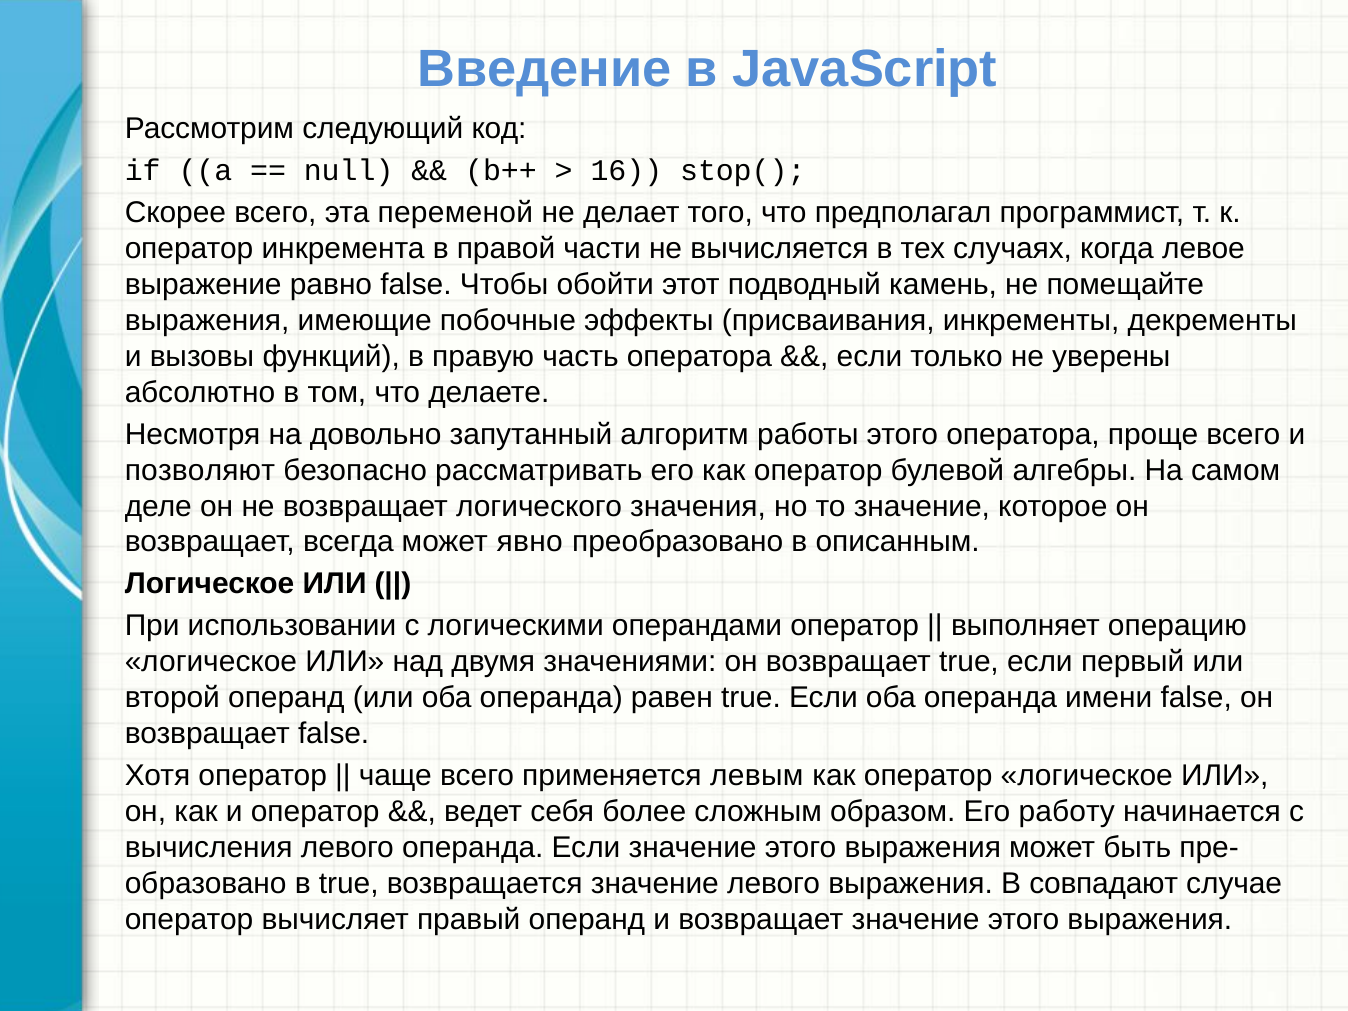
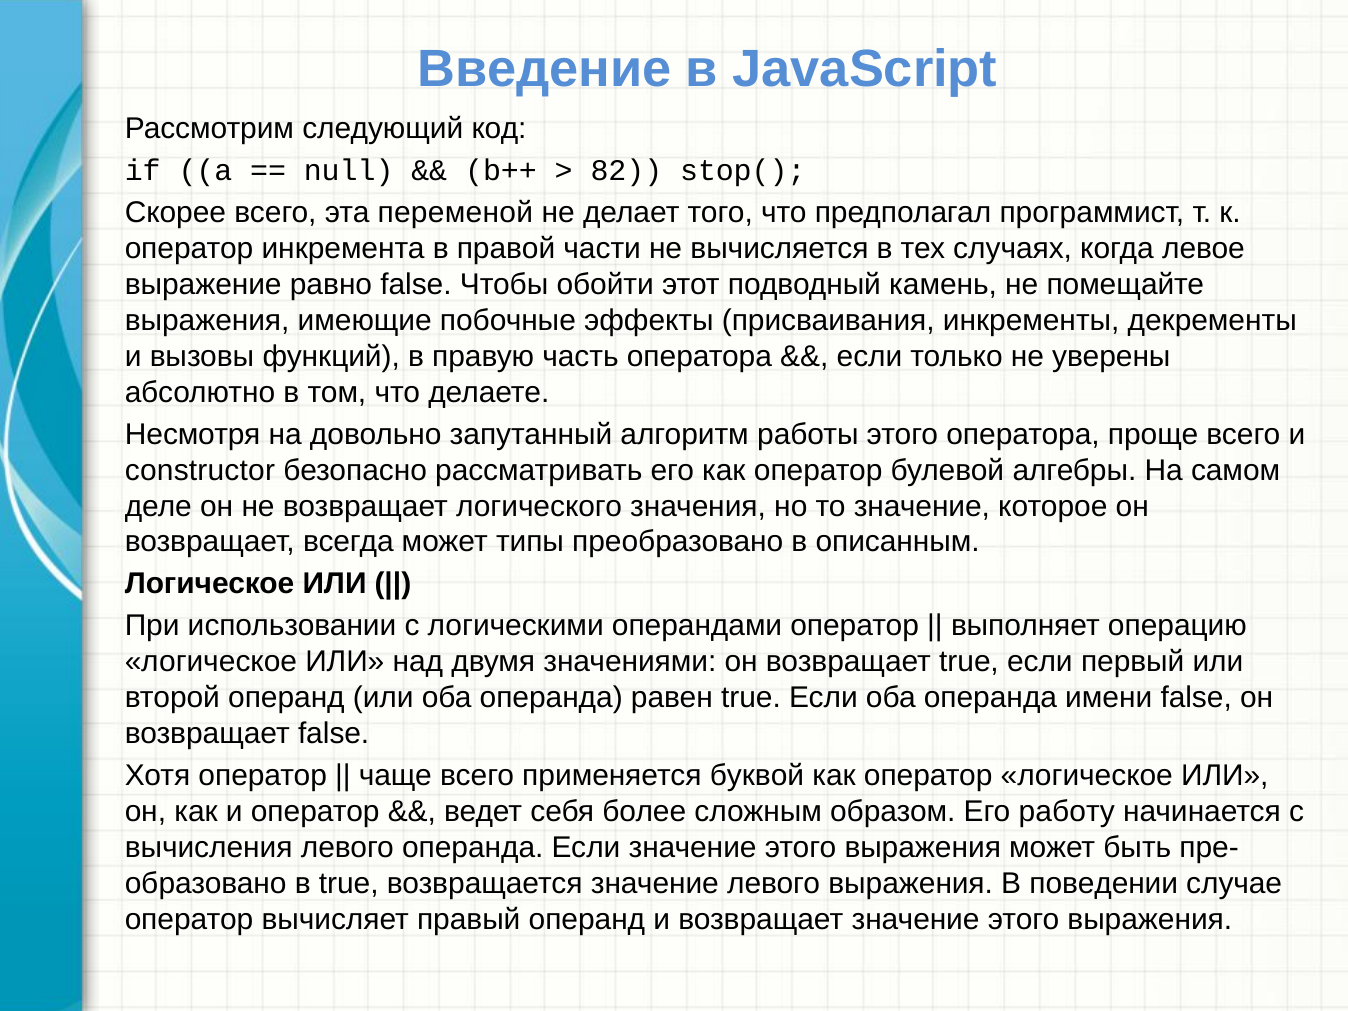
16: 16 -> 82 (626, 171)
позволяют: позволяют -> constructor (200, 470)
явно: явно -> типы (530, 542)
левым: левым -> буквой (757, 776)
совпадают: совпадают -> поведении (1104, 883)
